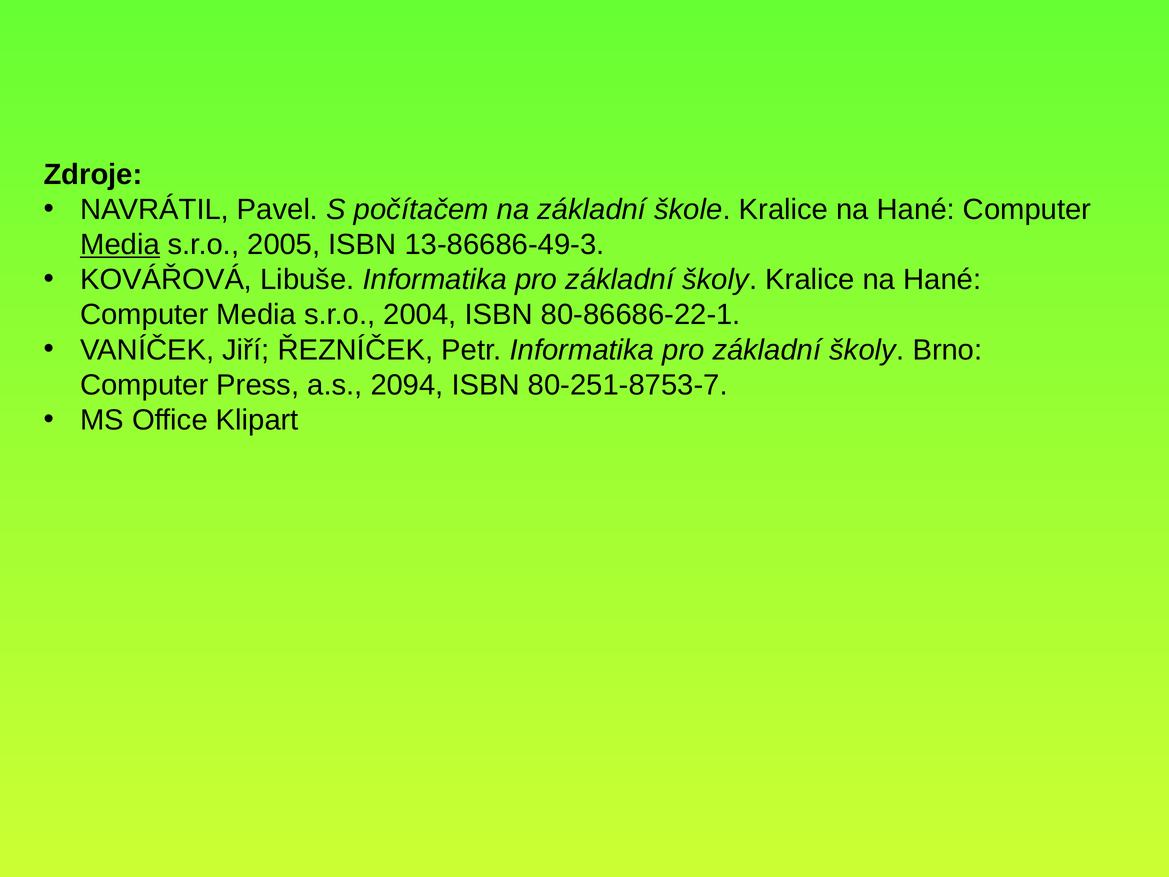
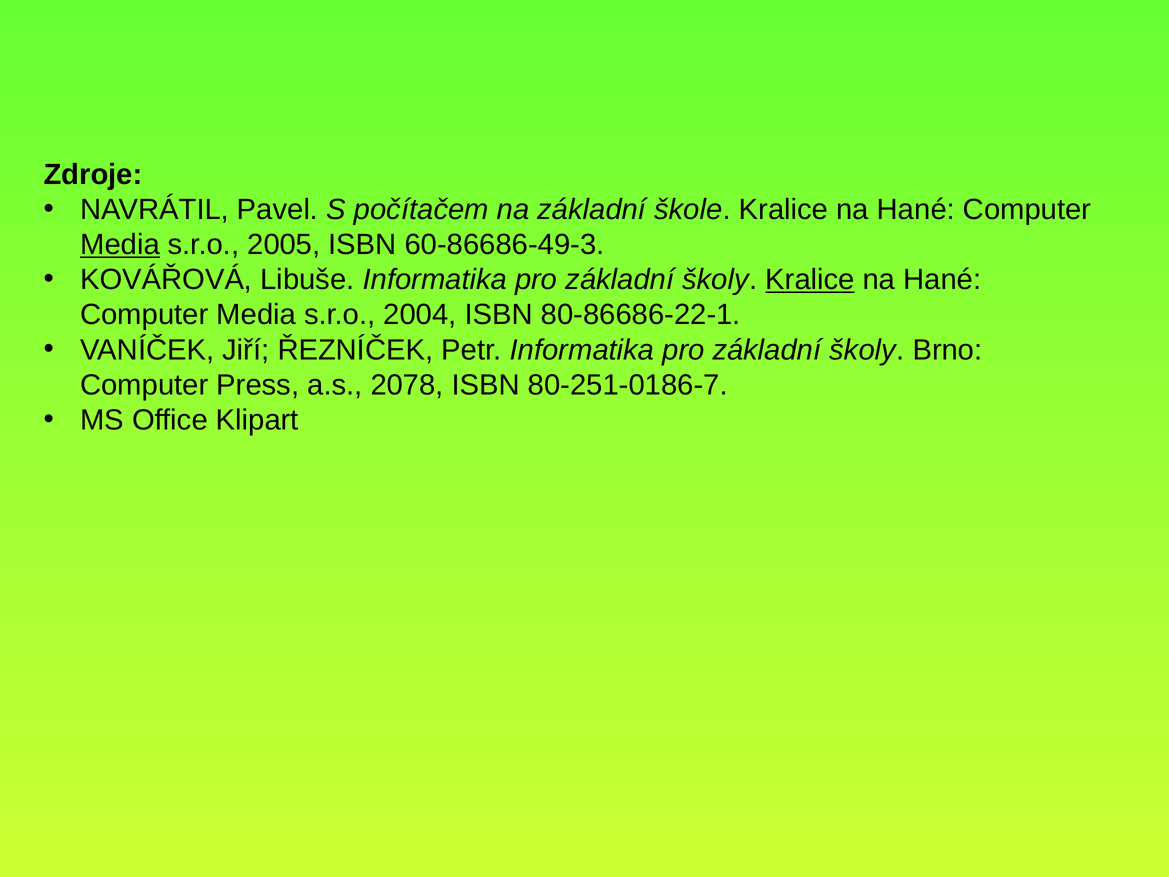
13-86686-49-3: 13-86686-49-3 -> 60-86686-49-3 (504, 245)
Kralice underline: none -> present (810, 280)
2094: 2094 -> 2078 (407, 385)
80-251-8753-7: 80-251-8753-7 -> 80-251-0186-7 (628, 385)
